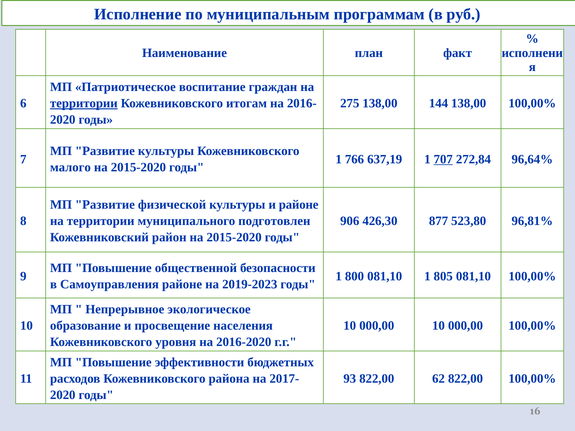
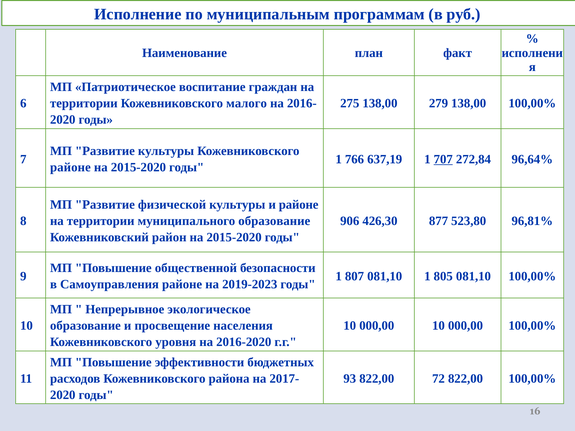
территории underline: present -> none (84, 103)
итогам: итогам -> малого (247, 103)
144: 144 -> 279 (439, 103)
малого: малого -> районе (70, 167)
муниципального подготовлен: подготовлен -> образование (274, 221)
800: 800 -> 807 (354, 276)
62: 62 -> 72 (438, 379)
